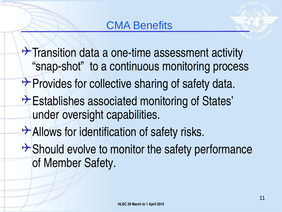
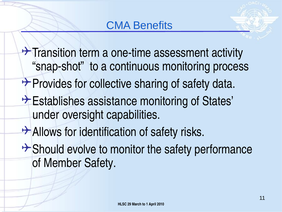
Transition data: data -> term (89, 53)
associated: associated -> assistance (112, 101)
